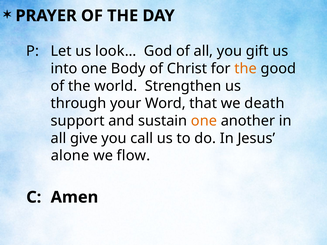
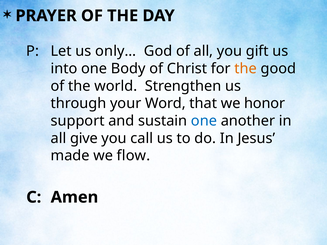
look…: look… -> only… (116, 51)
death: death -> honor (265, 104)
one colour: orange -> blue (204, 121)
alone: alone -> made (70, 156)
